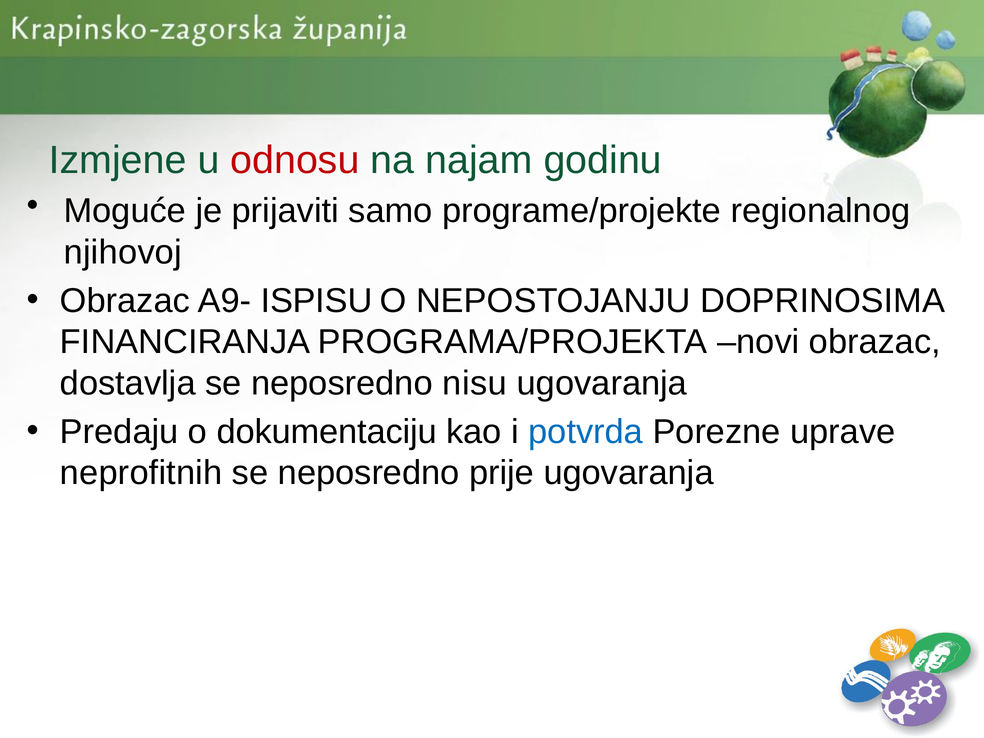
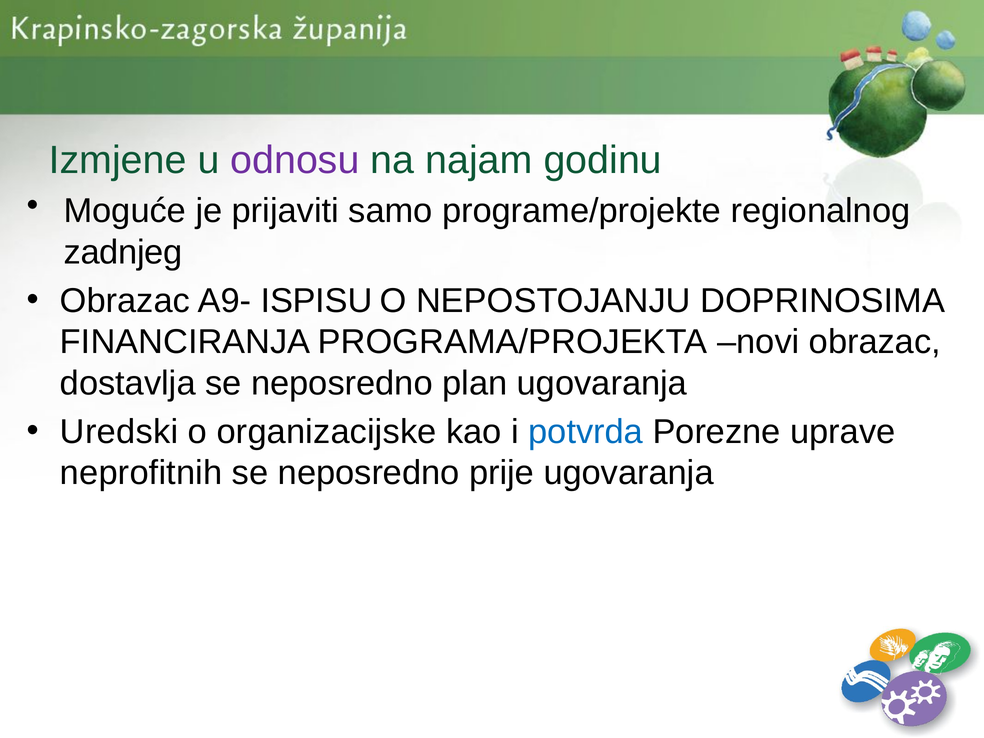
odnosu colour: red -> purple (295, 160)
njihovoj: njihovoj -> zadnjeg (123, 253)
nisu: nisu -> plan (475, 384)
Predaju: Predaju -> Uredski (119, 432)
dokumentaciju: dokumentaciju -> organizacijske (327, 432)
